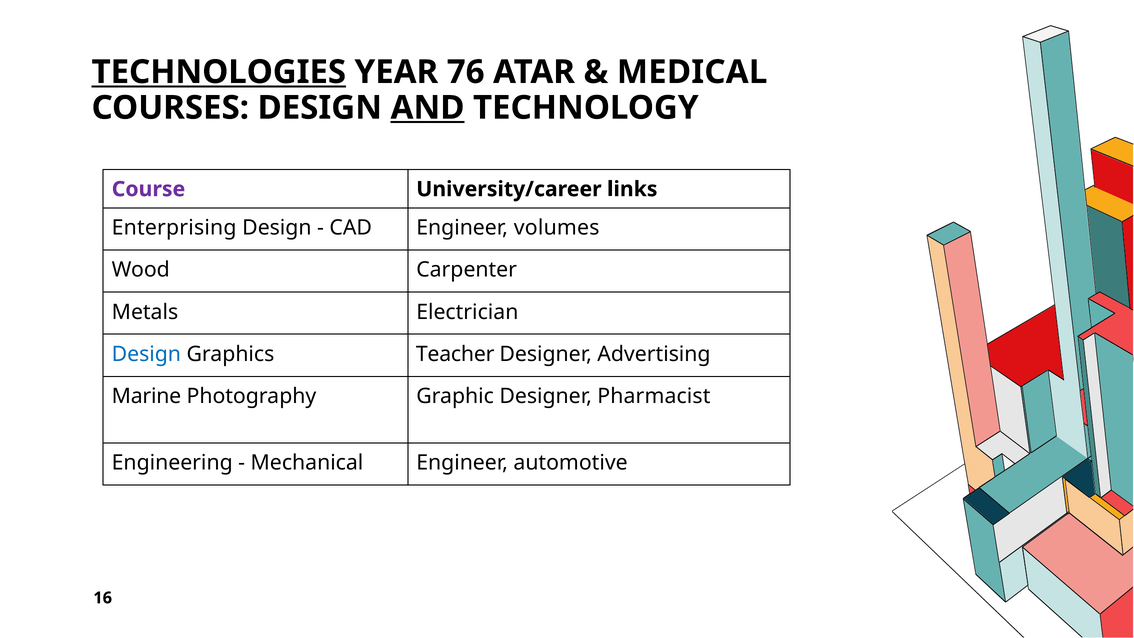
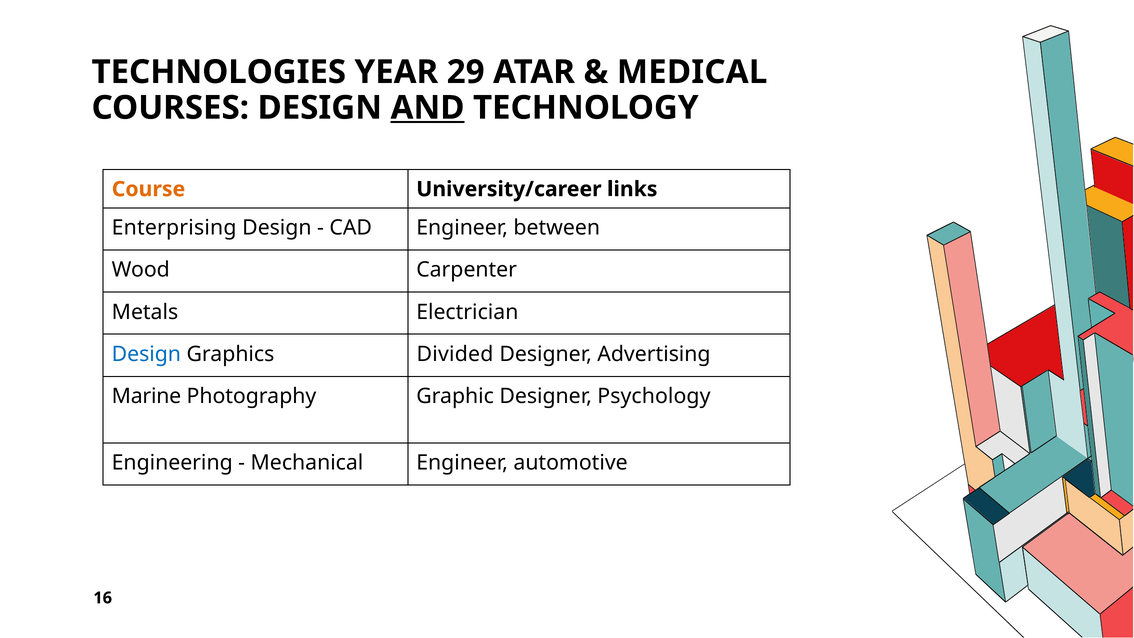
TECHNOLOGIES underline: present -> none (219, 72)
76: 76 -> 29 (466, 72)
Course colour: purple -> orange (148, 189)
volumes: volumes -> between (557, 228)
Teacher: Teacher -> Divided (455, 354)
Pharmacist: Pharmacist -> Psychology (654, 396)
